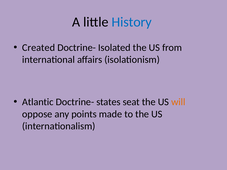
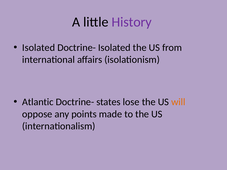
History colour: blue -> purple (132, 22)
Created: Created -> Isolated (39, 48)
seat: seat -> lose (131, 102)
